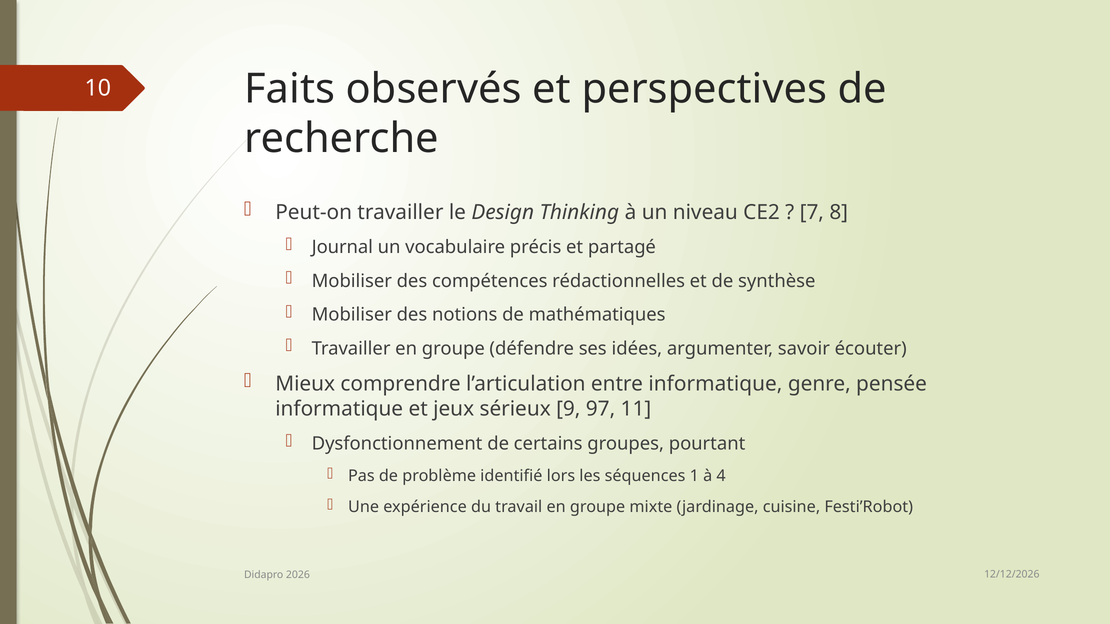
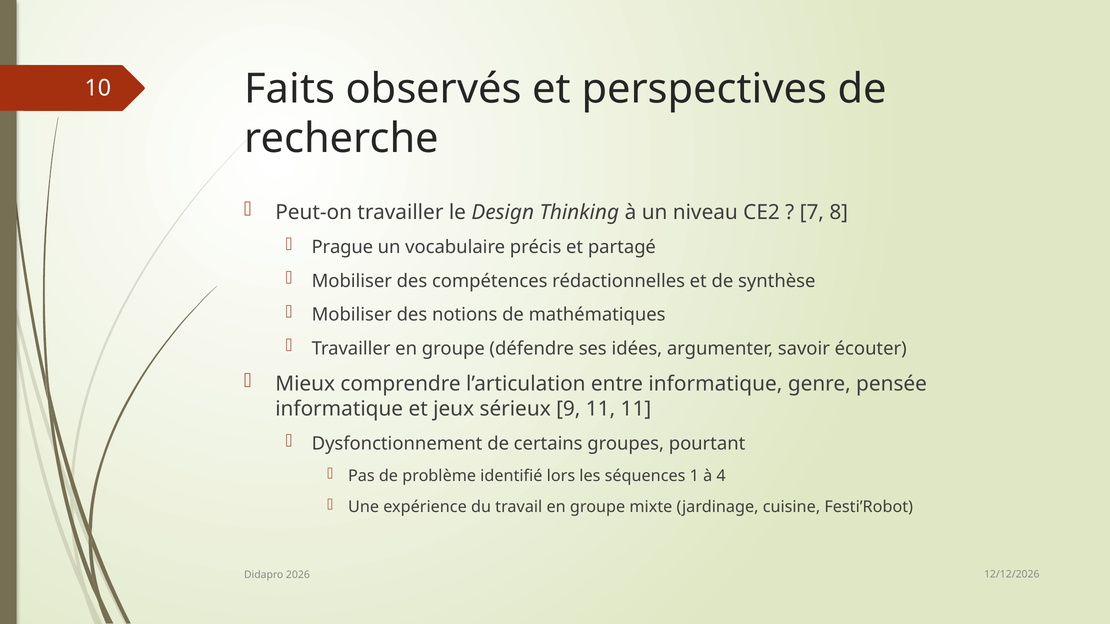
Journal: Journal -> Prague (342, 247)
9 97: 97 -> 11 (601, 409)
